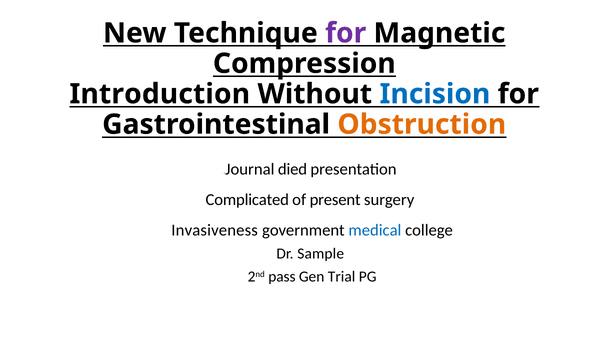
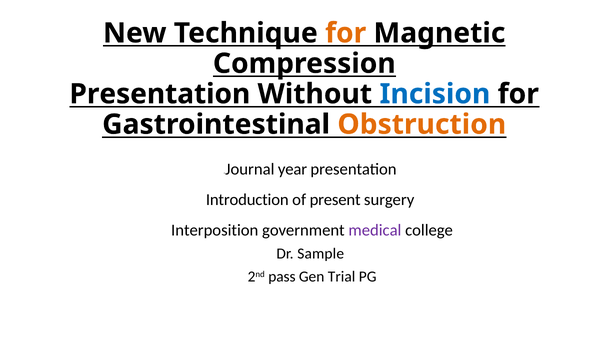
for colour: purple -> orange (346, 33)
Introduction: Introduction -> Presentation (160, 94)
died: died -> year (293, 170)
Complicated: Complicated -> Introduction (247, 200)
Invasiveness: Invasiveness -> Interposition (215, 231)
medical colour: blue -> purple (375, 231)
